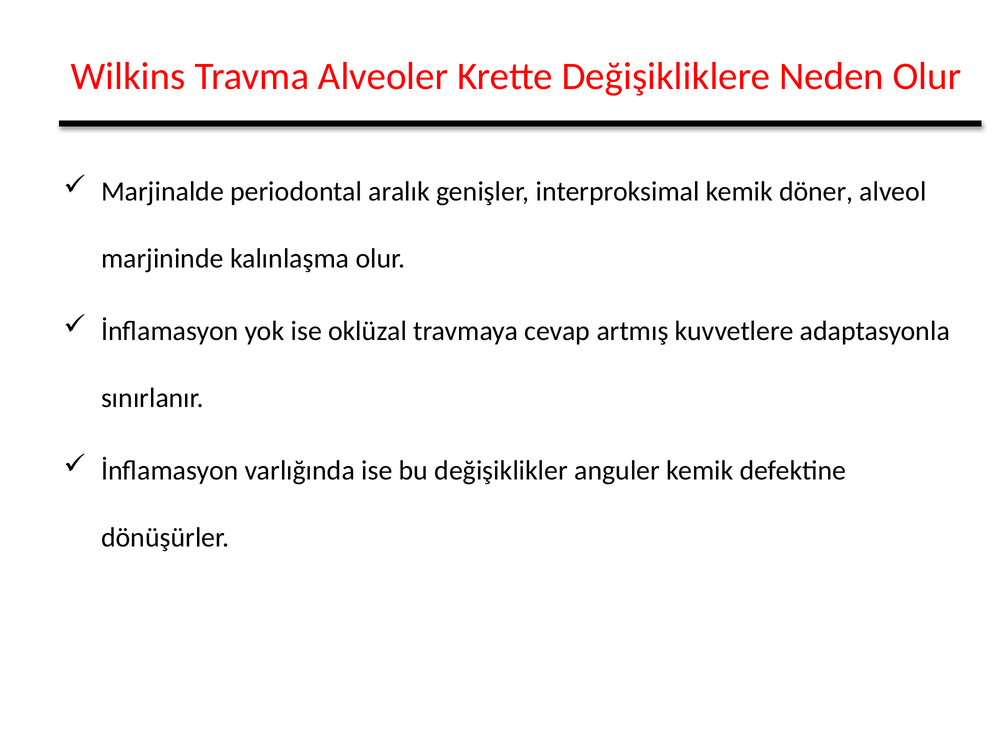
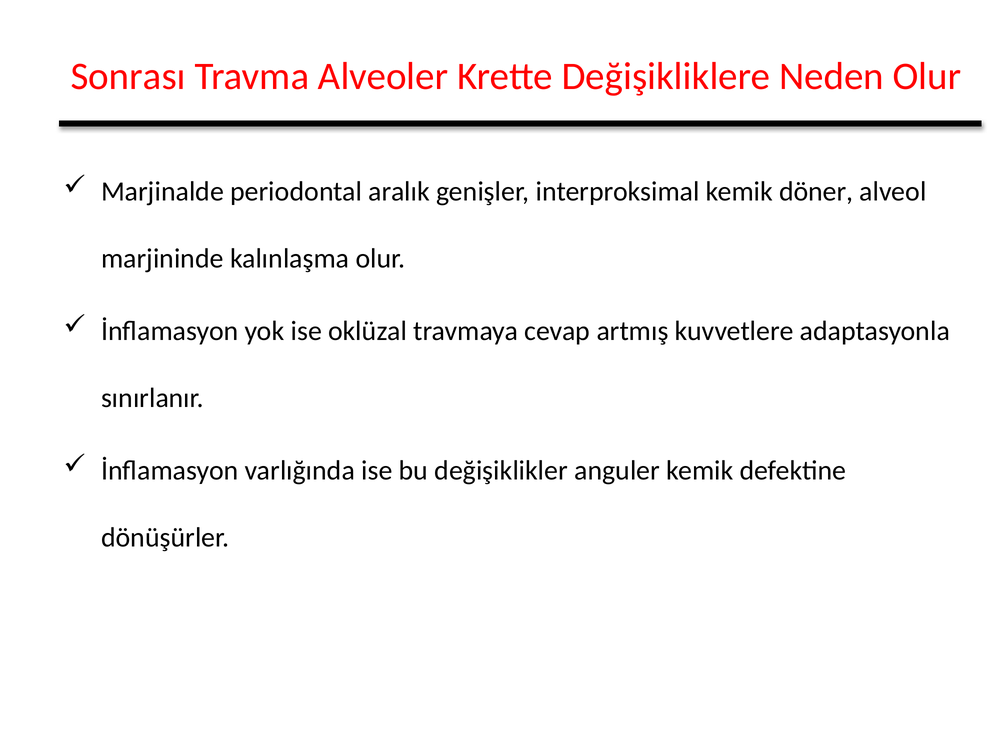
Wilkins: Wilkins -> Sonrası (128, 76)
